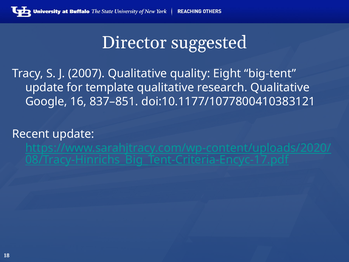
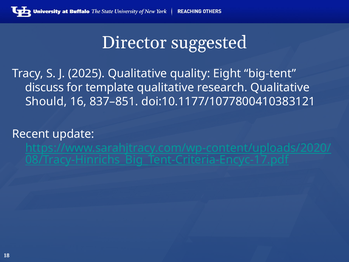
2007: 2007 -> 2025 (86, 74)
update: update -> discuss (45, 87)
Google: Google -> Should (46, 101)
